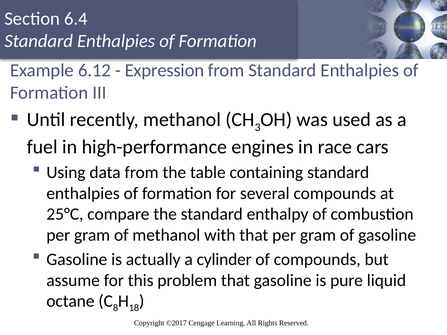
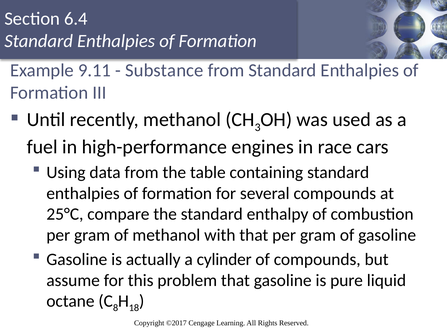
6.12: 6.12 -> 9.11 (95, 70)
Expression: Expression -> Substance (164, 70)
